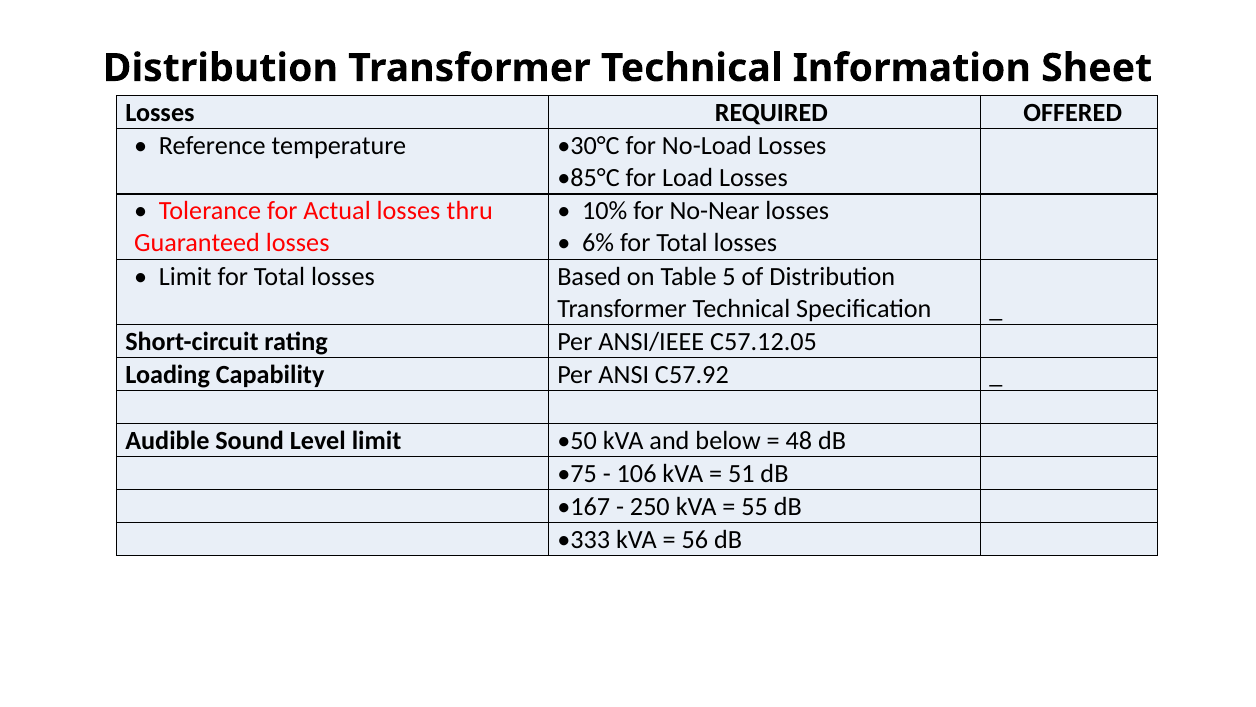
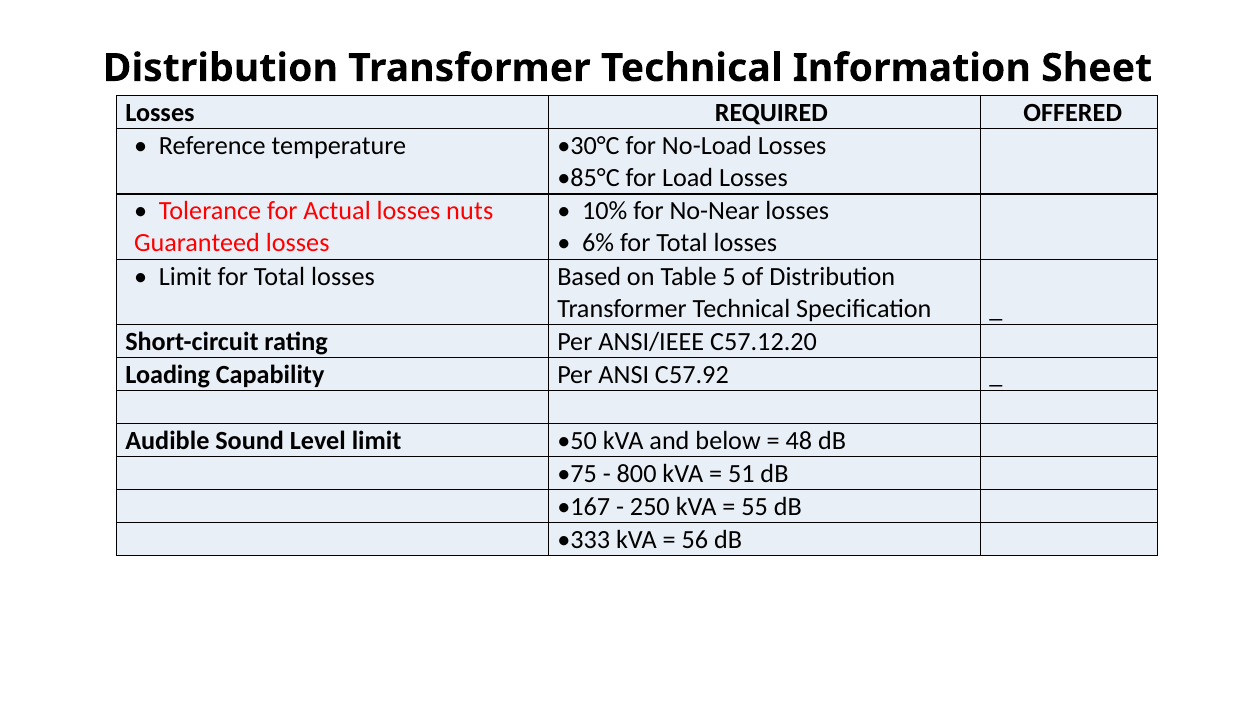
thru: thru -> nuts (470, 211)
C57.12.05: C57.12.05 -> C57.12.20 (764, 341)
106: 106 -> 800 (637, 473)
